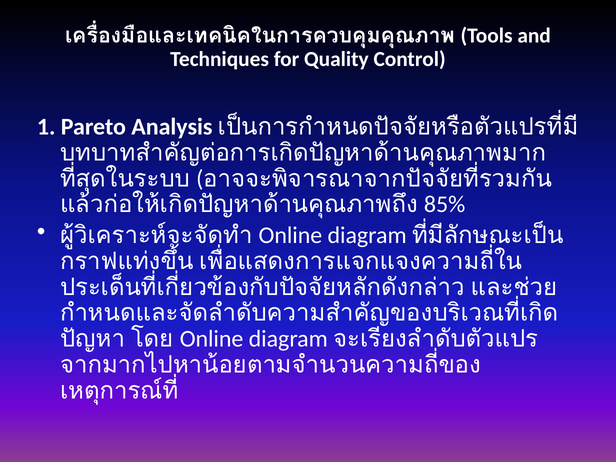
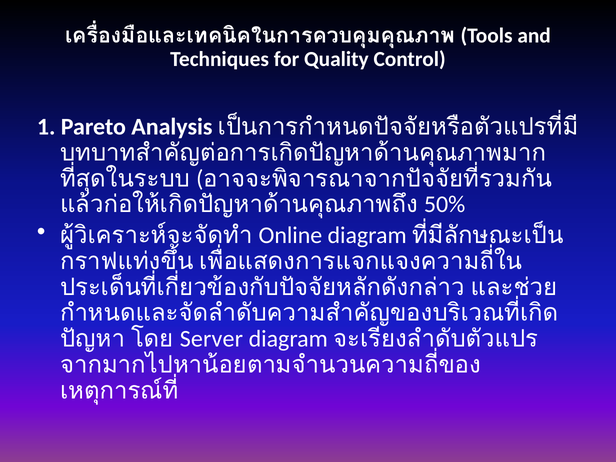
85%: 85% -> 50% (445, 205)
Online: Online -> Server (211, 339)
